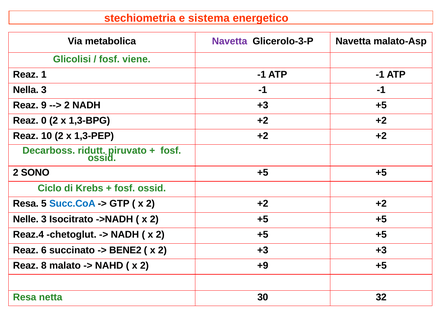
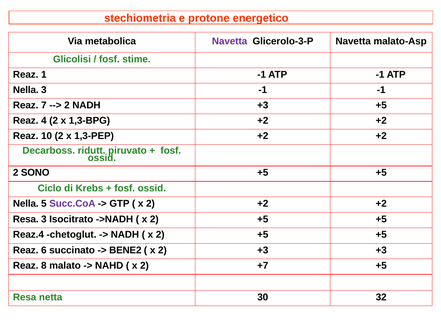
sistema: sistema -> protone (209, 18)
viene: viene -> stime (136, 59)
9: 9 -> 7 (44, 105)
0: 0 -> 4 (44, 120)
Resa: Resa -> Nella (26, 204)
Succ.CoA colour: blue -> purple (72, 204)
Nelle: Nelle -> Resa (26, 219)
+9: +9 -> +7 (263, 265)
